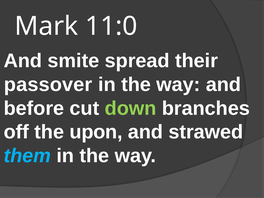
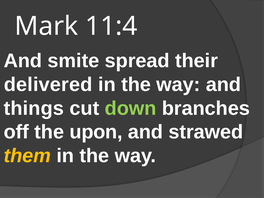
11:0: 11:0 -> 11:4 (111, 26)
passover: passover -> delivered (48, 85)
before: before -> things (34, 108)
them colour: light blue -> yellow (27, 156)
